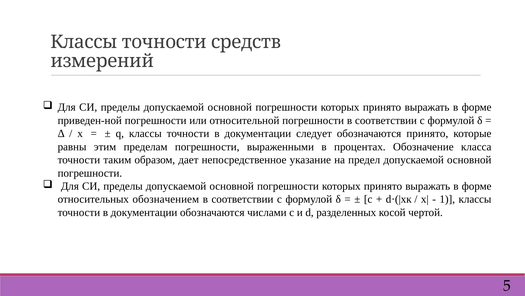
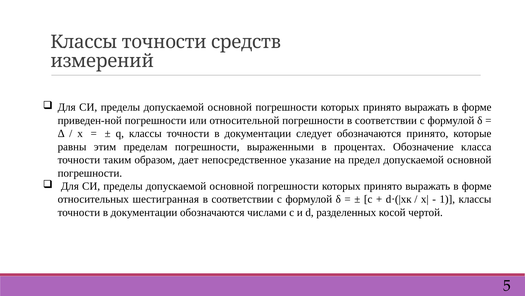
обозначением: обозначением -> шестигранная (166, 199)
